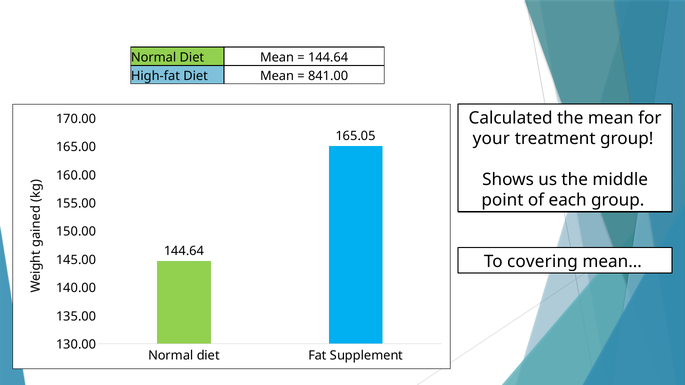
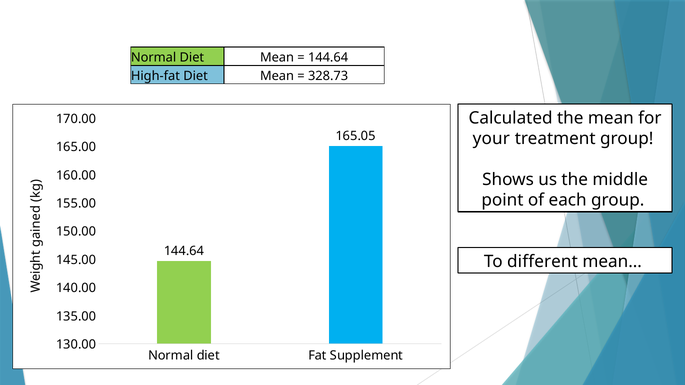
841.00: 841.00 -> 328.73 (328, 76)
covering: covering -> different (542, 262)
